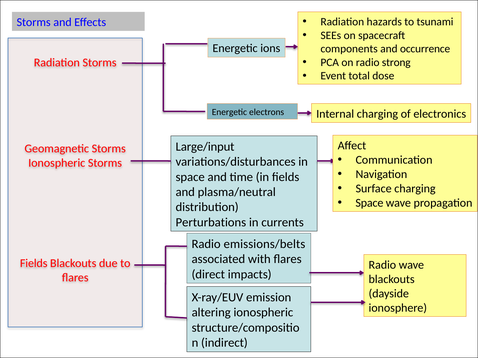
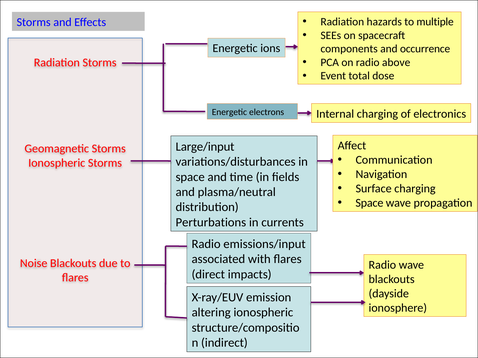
tsunami: tsunami -> multiple (435, 22)
strong: strong -> above (396, 62)
emissions/belts: emissions/belts -> emissions/input (265, 244)
Fields: Fields -> Noise (34, 264)
